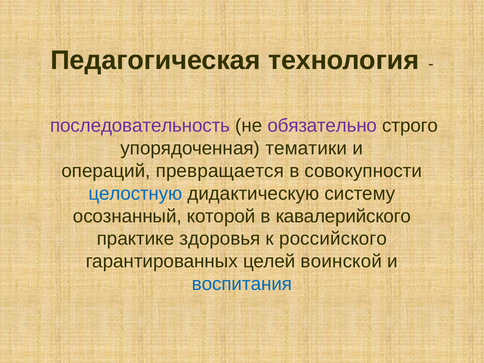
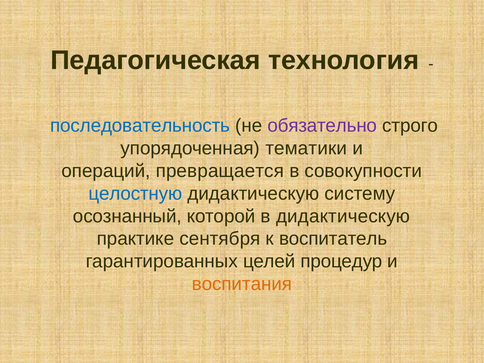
последовательность colour: purple -> blue (140, 126)
в кавалерийского: кавалерийского -> дидактическую (343, 216)
здоровья: здоровья -> сентября (220, 239)
российского: российского -> воспитатель (333, 239)
воинской: воинской -> процедур (341, 261)
воспитания colour: blue -> orange (242, 284)
